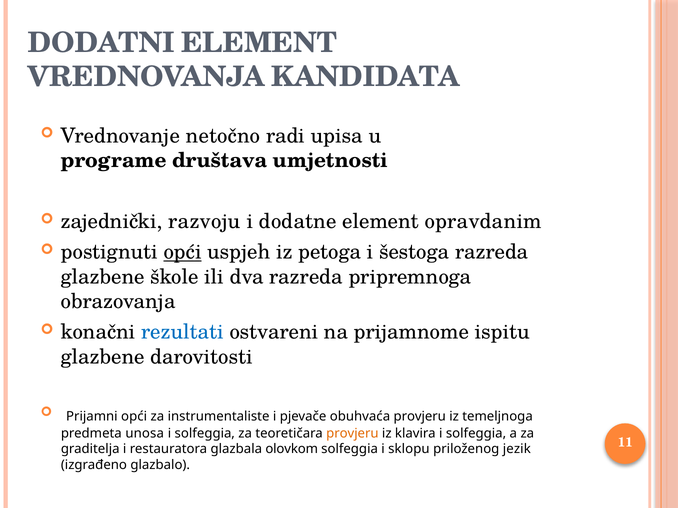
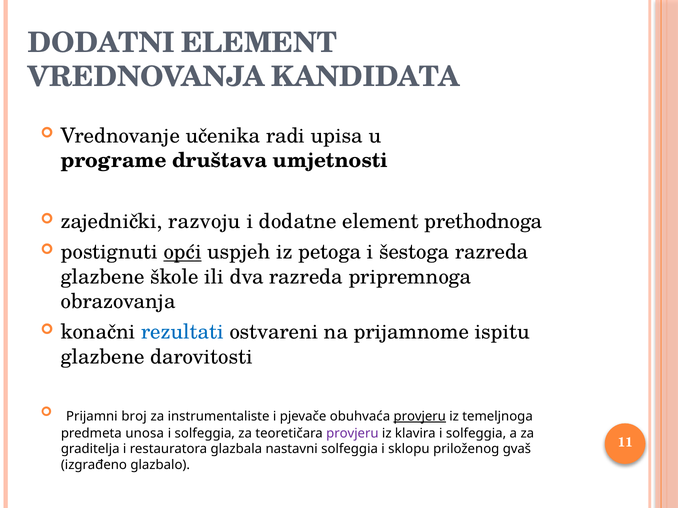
netočno: netočno -> učenika (223, 136)
opravdanim: opravdanim -> prethodnoga (483, 222)
Prijamni opći: opći -> broj (134, 417)
provjeru underline: none -> present (420, 417)
provjeru colour: orange -> purple (352, 434)
olovkom: olovkom -> nastavni (292, 449)
jezik: jezik -> gvaš (517, 449)
